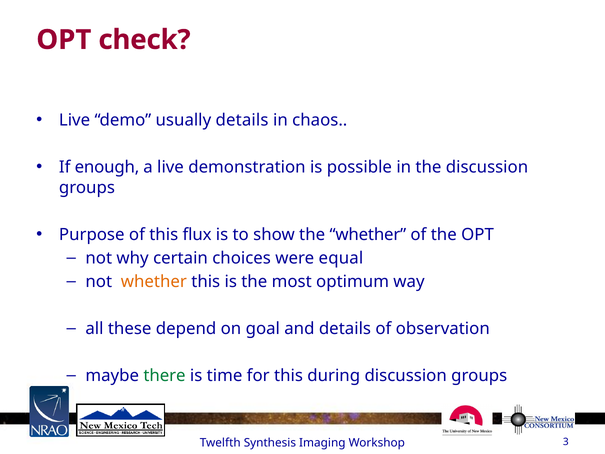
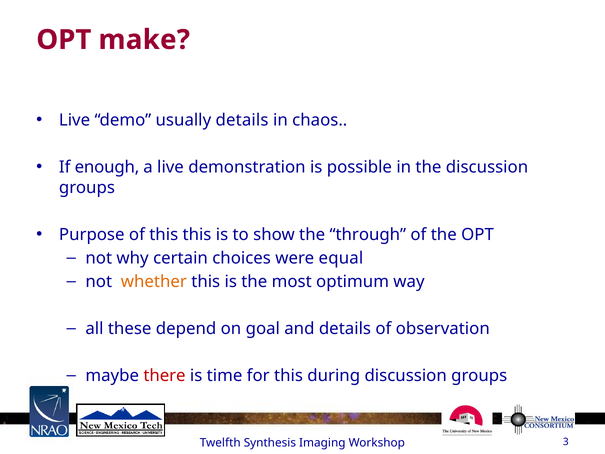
check: check -> make (144, 40)
this flux: flux -> this (197, 234)
the whether: whether -> through (368, 234)
there colour: green -> red (165, 376)
